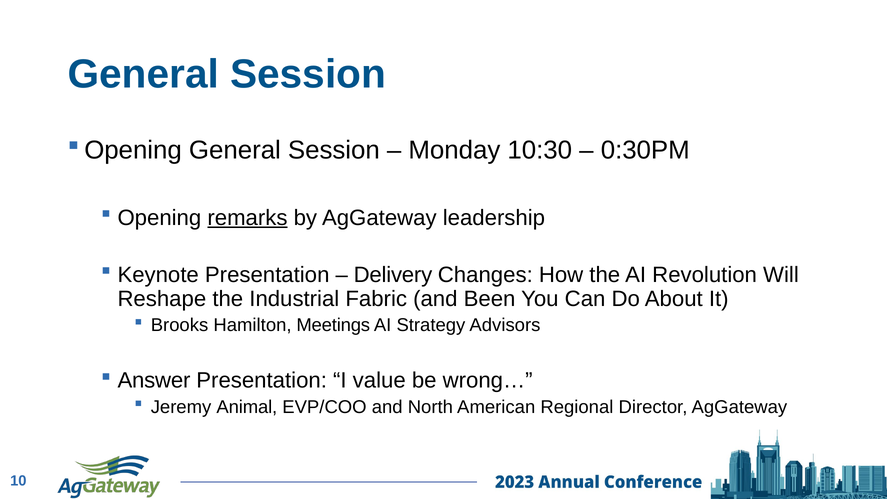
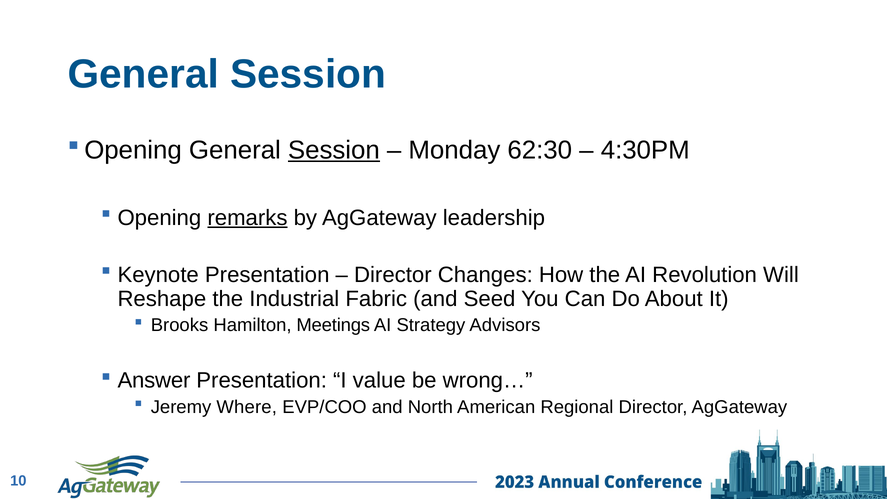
Session underline: none -> present (334, 150)
10:30: 10:30 -> 62:30 (540, 150)
0:30PM: 0:30PM -> 4:30PM (645, 150)
Delivery: Delivery -> Director (393, 275)
Been: Been -> Seed (490, 299)
Animal: Animal -> Where (247, 407)
